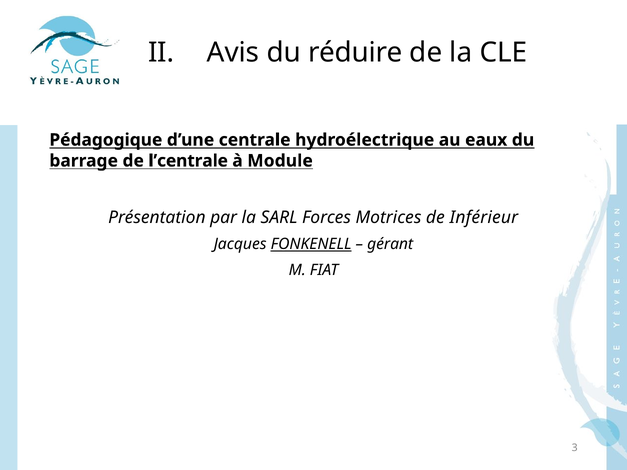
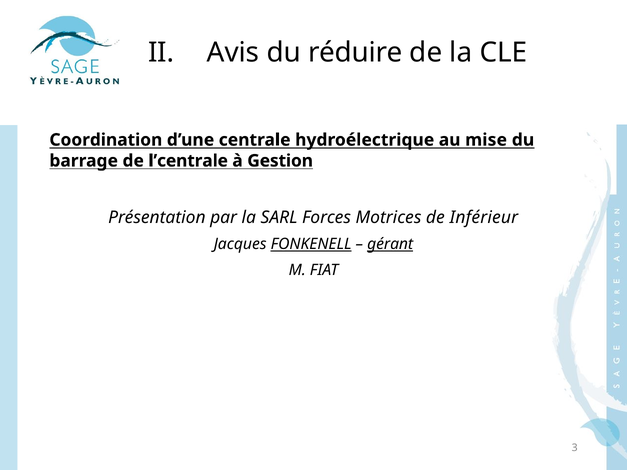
Pédagogique: Pédagogique -> Coordination (106, 140)
eaux: eaux -> mise (486, 140)
Module: Module -> Gestion (280, 161)
gérant underline: none -> present (390, 244)
